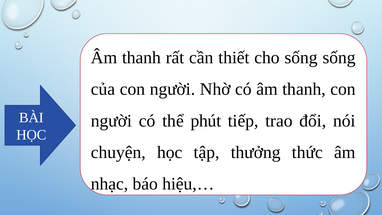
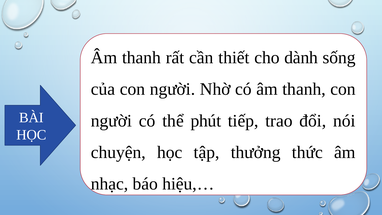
cho sống: sống -> dành (301, 58)
